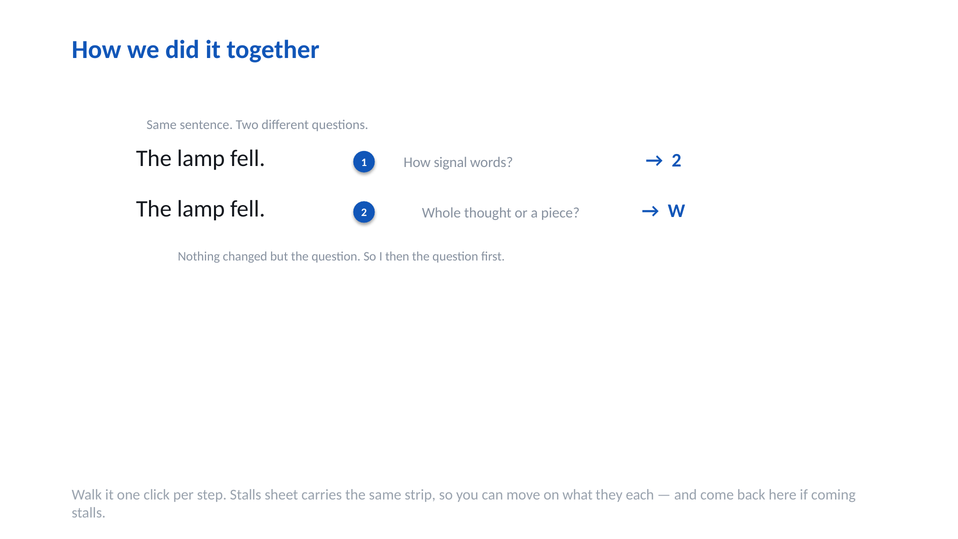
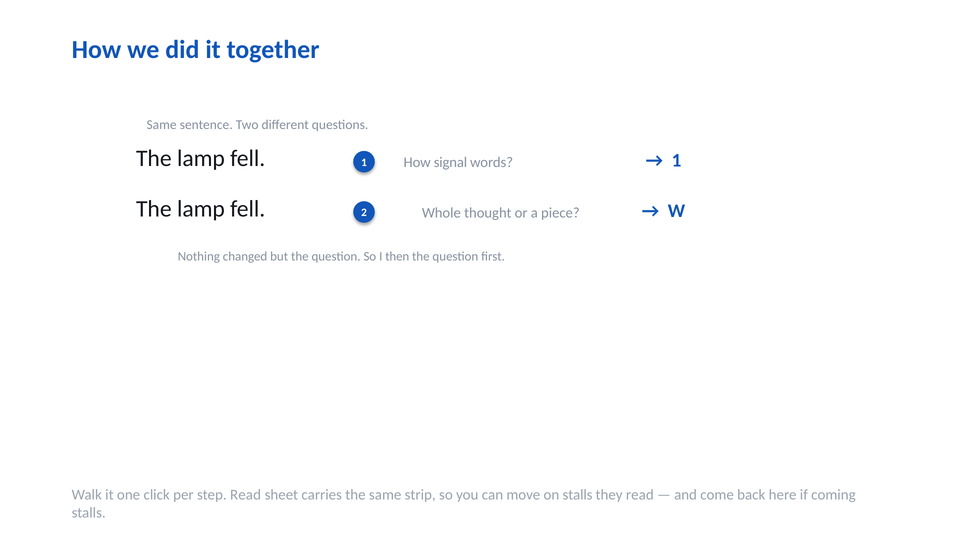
2: 2 -> 1 (676, 160)
step Stalls: Stalls -> Read (246, 495)
on what: what -> stalls (578, 495)
they each: each -> read (640, 495)
